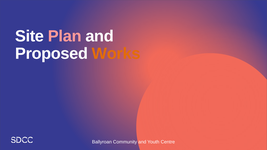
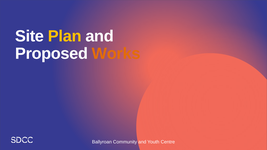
Plan colour: pink -> yellow (65, 36)
